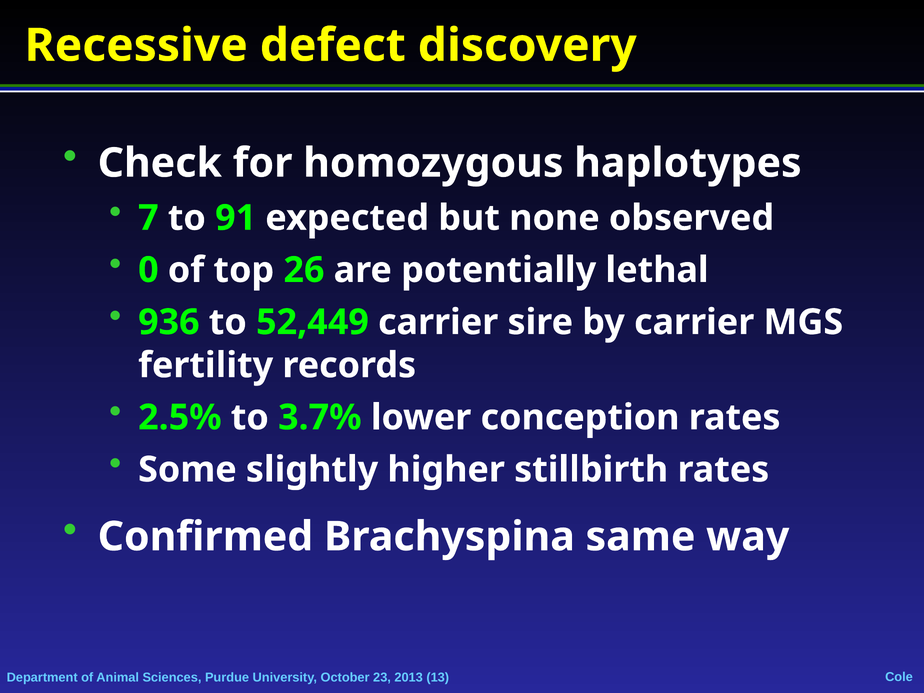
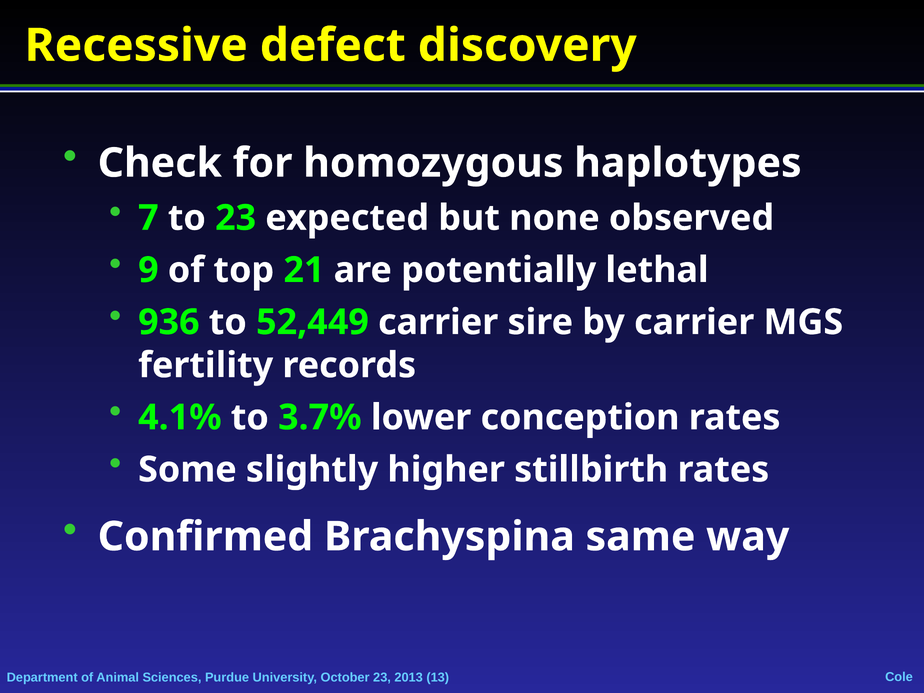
to 91: 91 -> 23 (236, 218)
0: 0 -> 9 (148, 270)
26: 26 -> 21 (304, 270)
2.5%: 2.5% -> 4.1% (180, 418)
